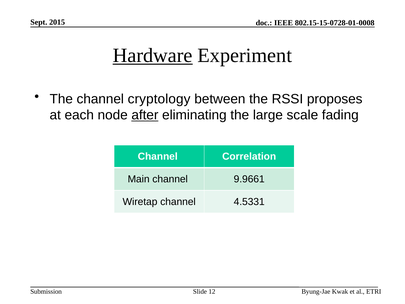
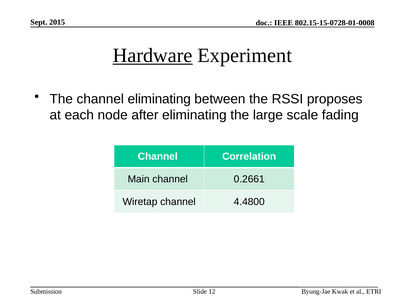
channel cryptology: cryptology -> eliminating (159, 99)
after underline: present -> none (145, 115)
9.9661: 9.9661 -> 0.2661 (249, 179)
4.5331: 4.5331 -> 4.4800 (249, 202)
